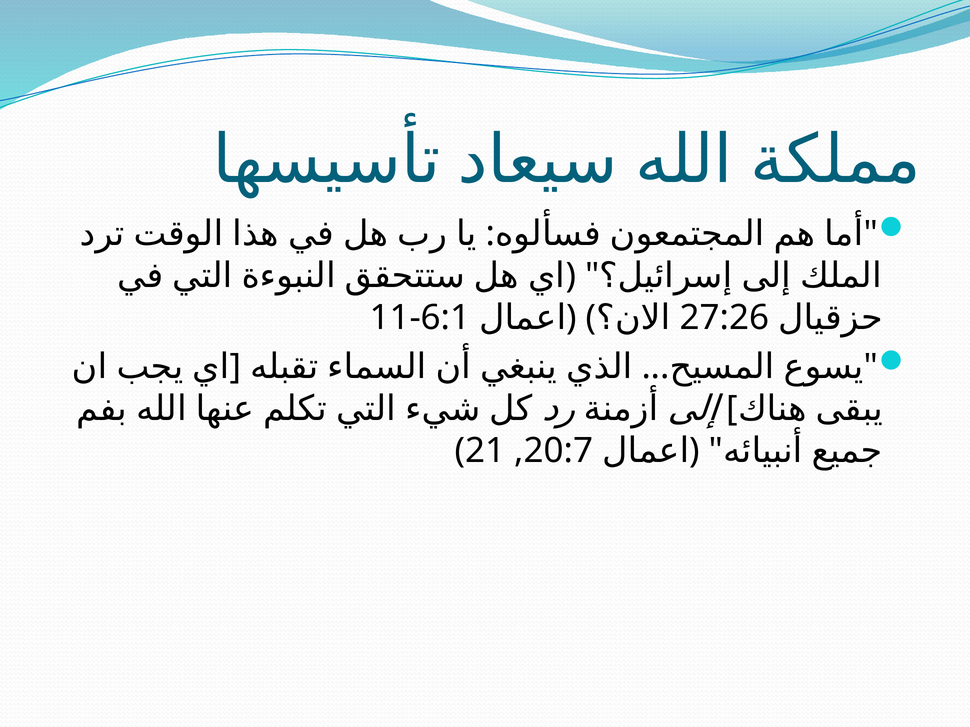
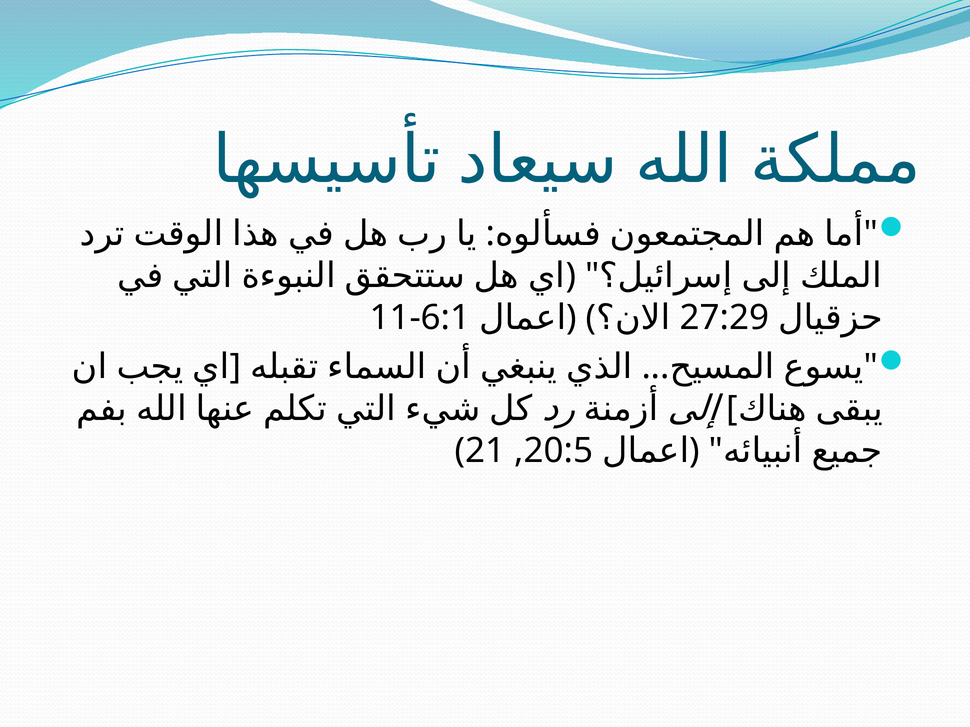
27:26: 27:26 -> 27:29 (724, 318)
20:7: 20:7 -> 20:5 (559, 451)
